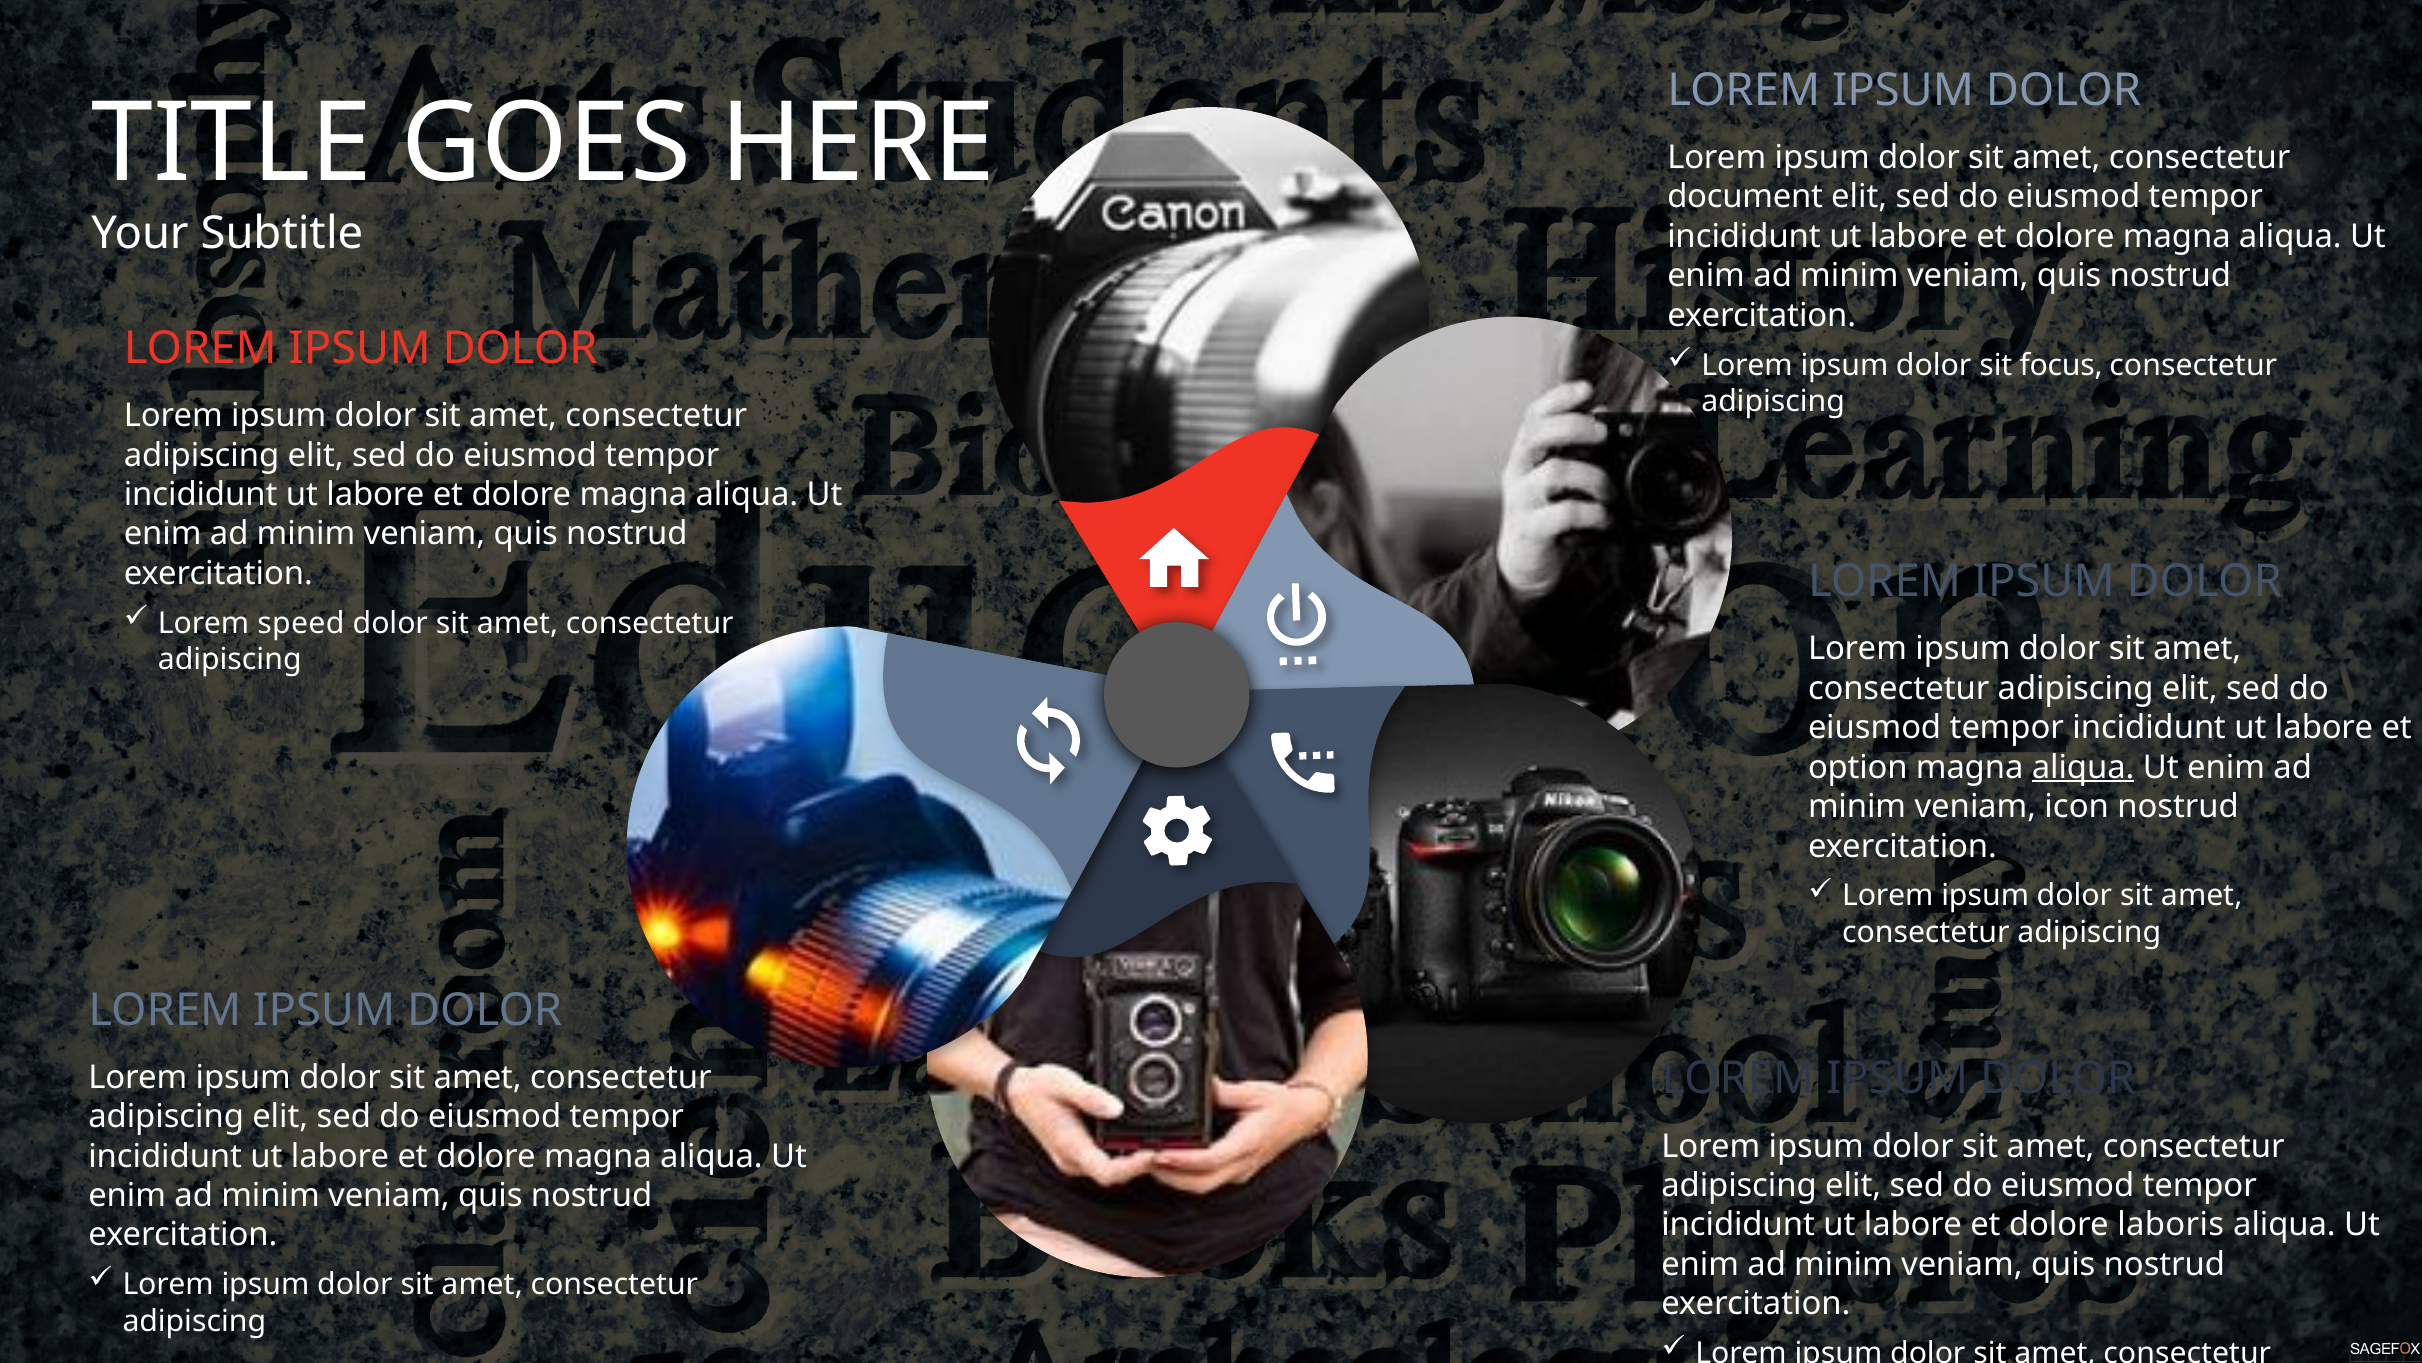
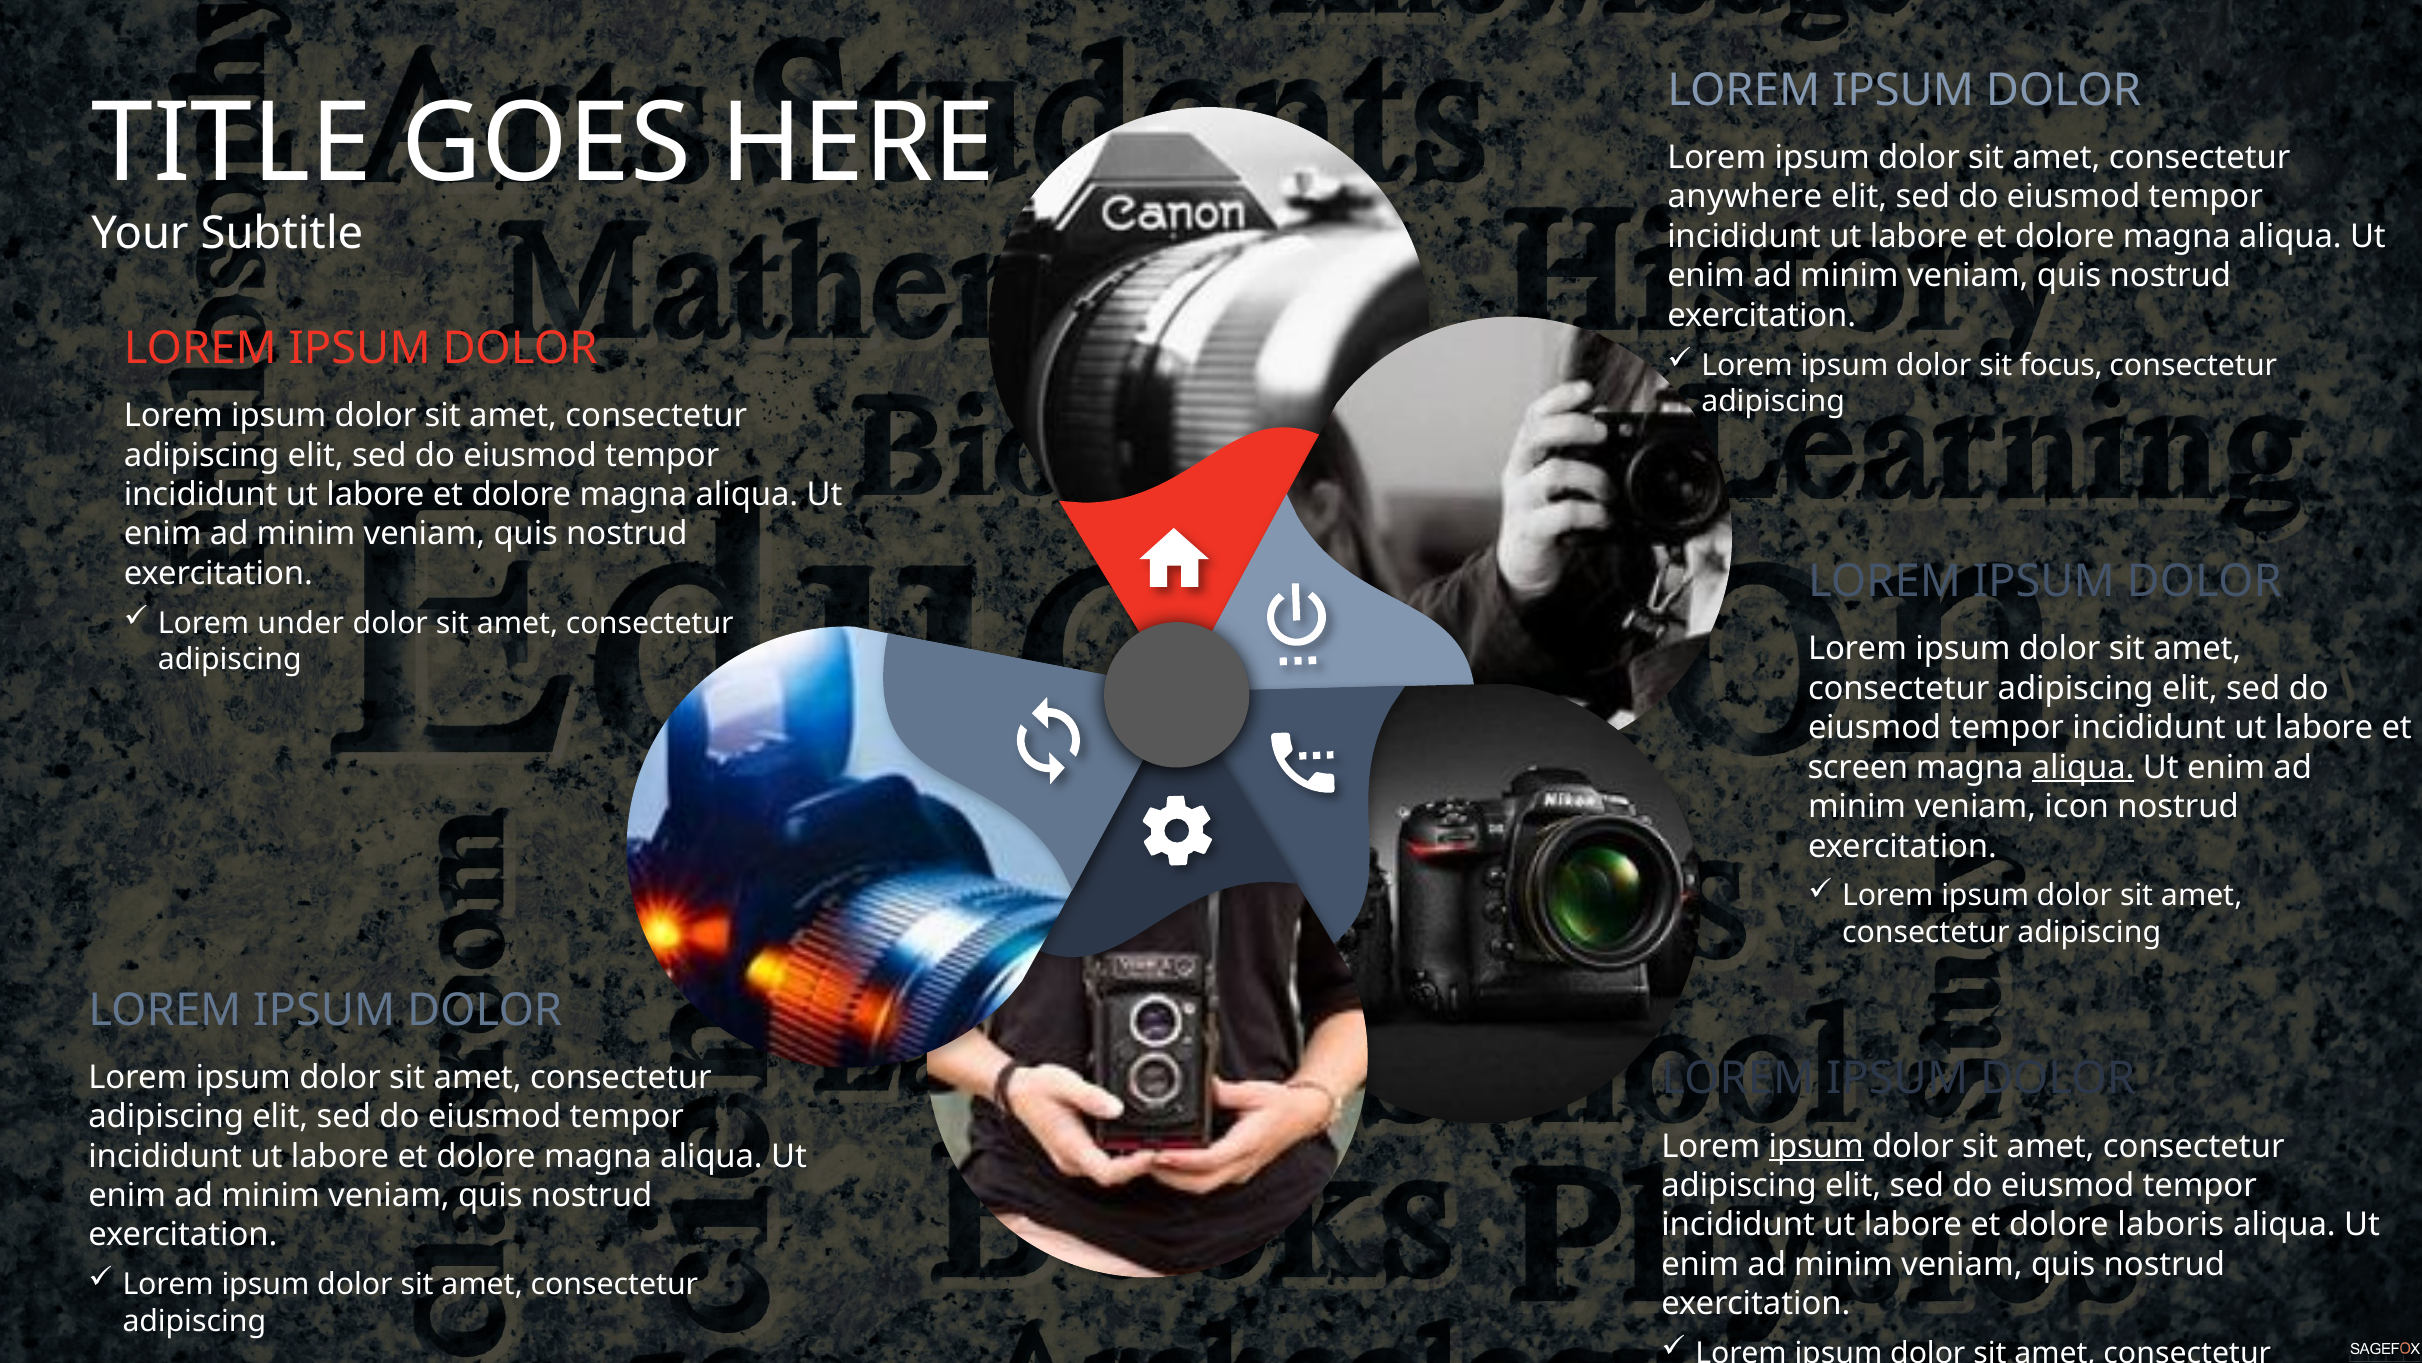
document: document -> anywhere (1745, 197)
speed: speed -> under (301, 623)
option: option -> screen (1858, 767)
ipsum underline: none -> present (1816, 1146)
